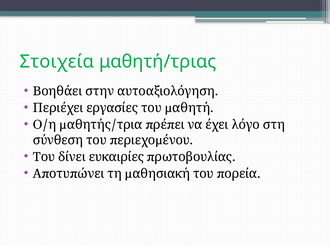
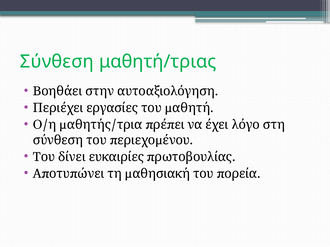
Στοιχεία: Στοιχεία -> Σύνθεση (57, 62)
